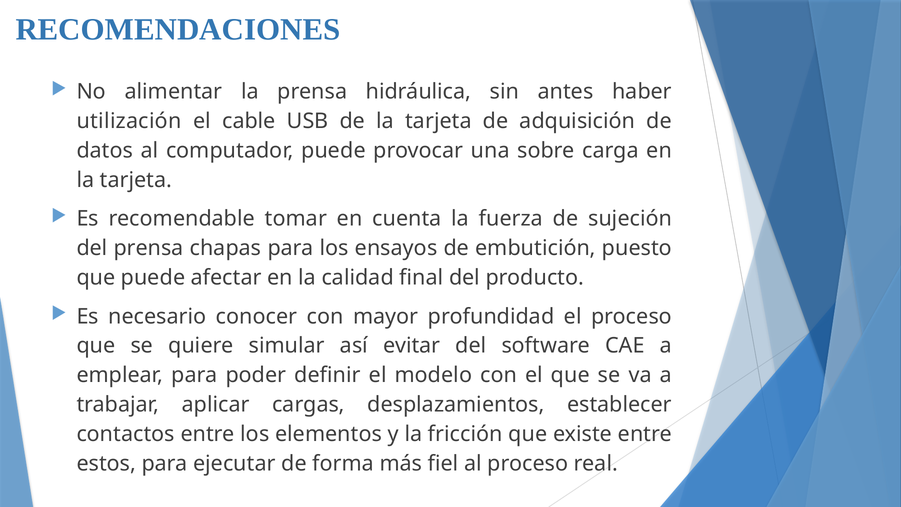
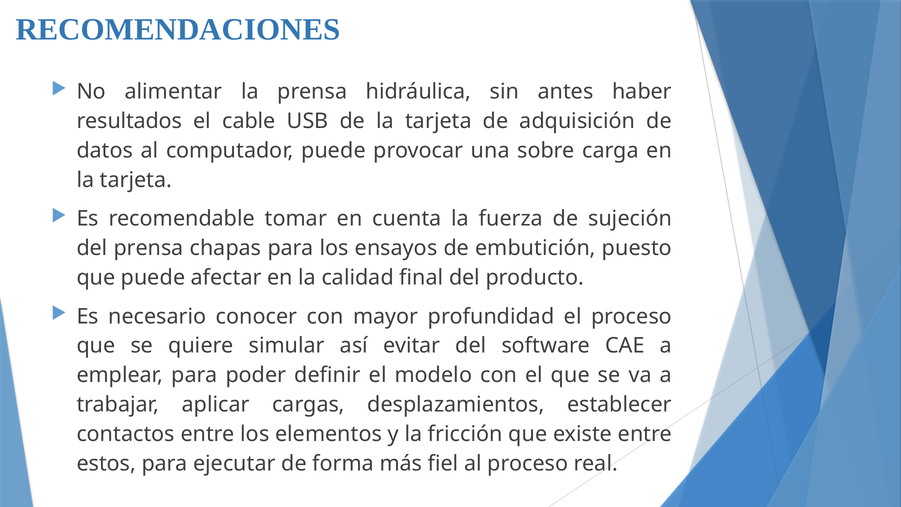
utilización: utilización -> resultados (129, 121)
